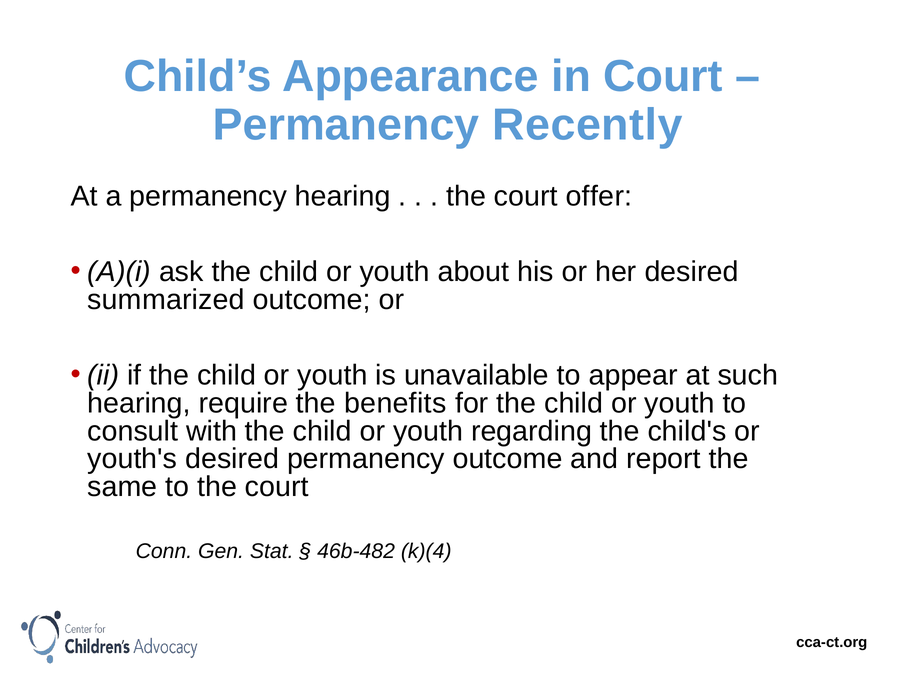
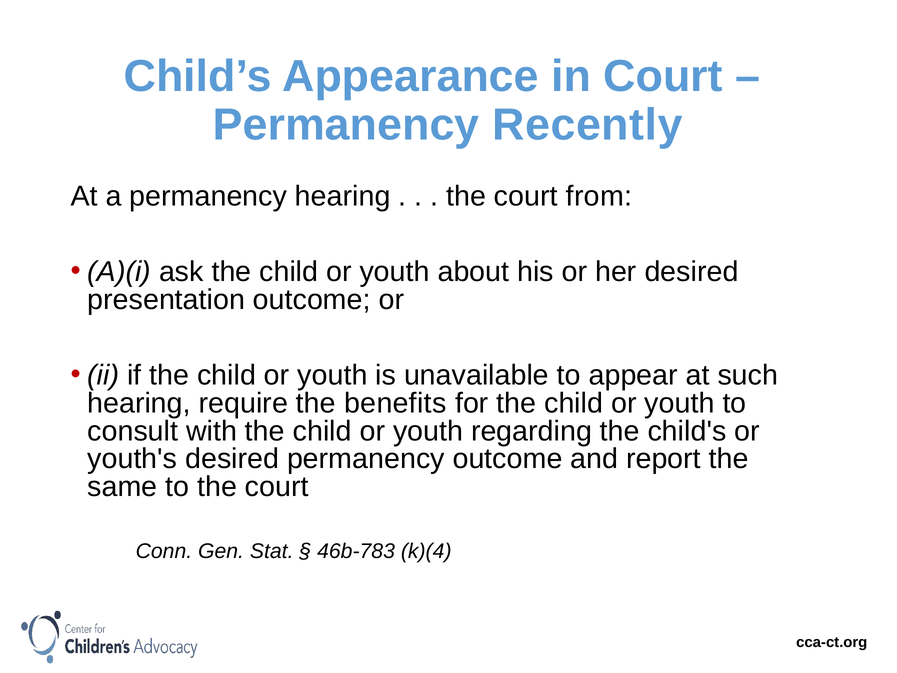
offer: offer -> from (599, 196)
summarized: summarized -> presentation (166, 300)
46b-482: 46b-482 -> 46b-783 (356, 551)
